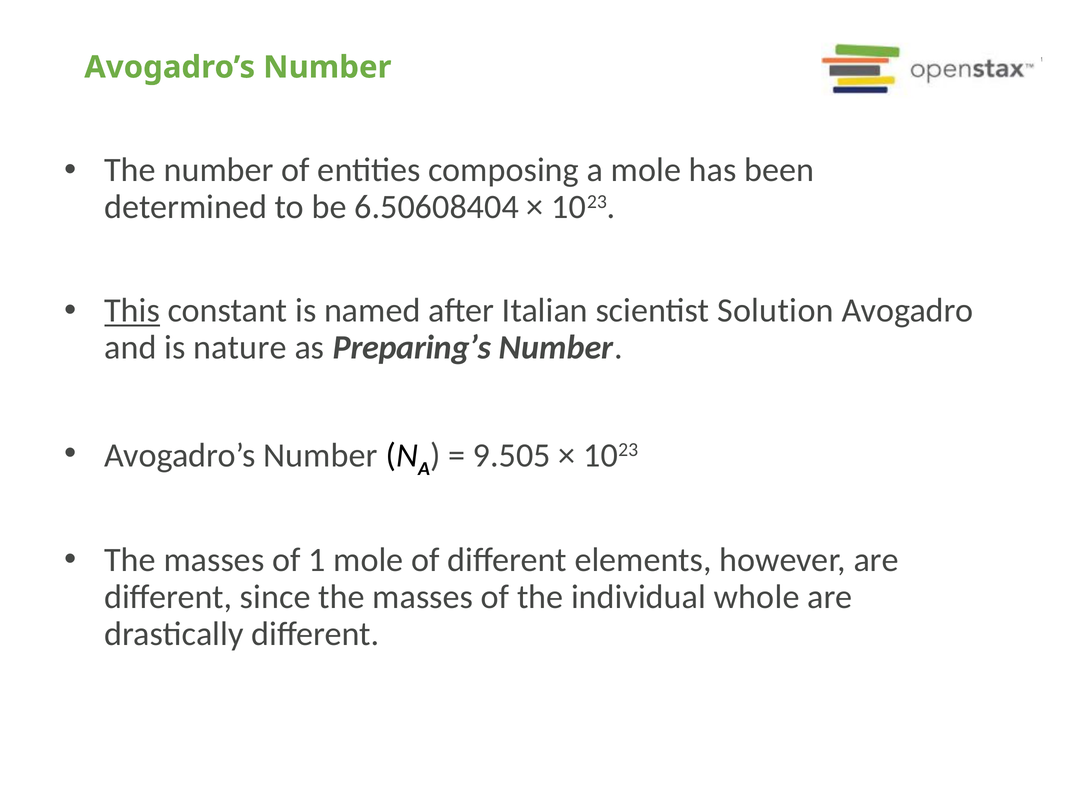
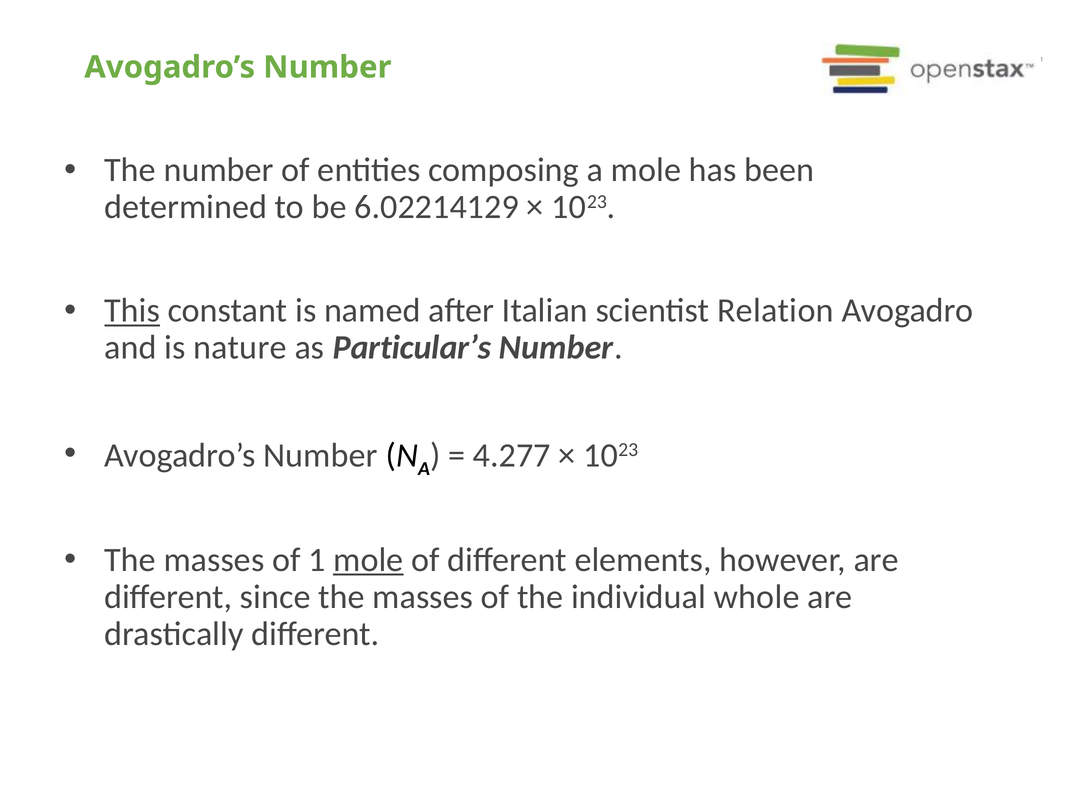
6.50608404: 6.50608404 -> 6.02214129 (437, 207)
Solution: Solution -> Relation (775, 311)
Preparing’s: Preparing’s -> Particular’s (412, 348)
9.505: 9.505 -> 4.277 (512, 456)
mole underline: none -> present (368, 560)
